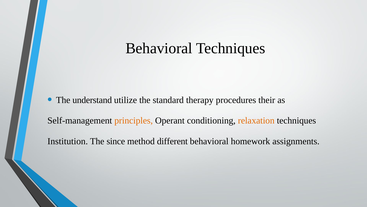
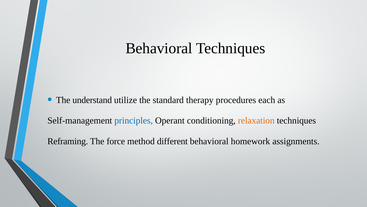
their: their -> each (267, 100)
principles colour: orange -> blue (134, 120)
Institution: Institution -> Reframing (68, 141)
since: since -> force (116, 141)
